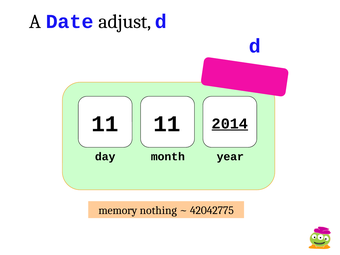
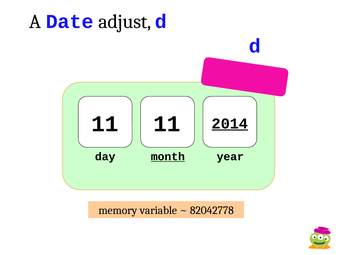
month underline: none -> present (168, 157)
nothing: nothing -> variable (158, 210)
42042775: 42042775 -> 82042778 (212, 210)
